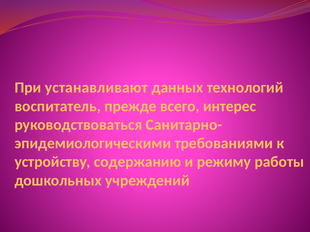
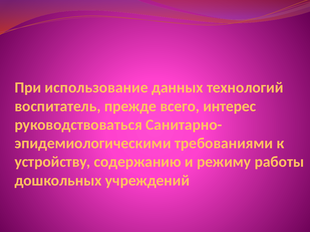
устанавливают: устанавливают -> использование (96, 88)
